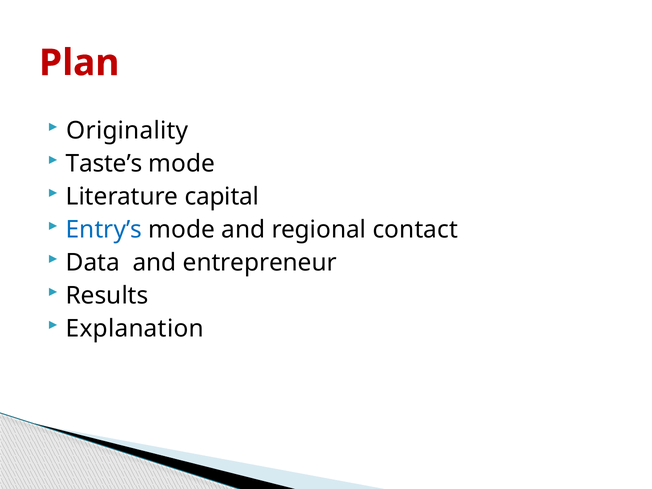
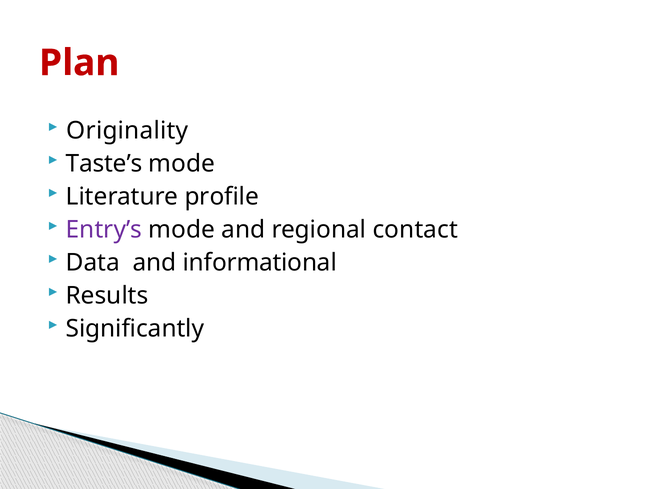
capital: capital -> profile (222, 197)
Entry’s colour: blue -> purple (104, 230)
entrepreneur: entrepreneur -> informational (260, 263)
Explanation: Explanation -> Significantly (135, 329)
